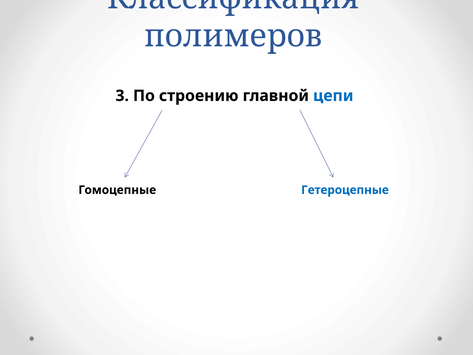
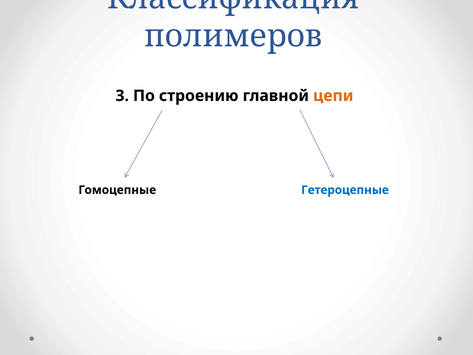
цепи colour: blue -> orange (333, 96)
